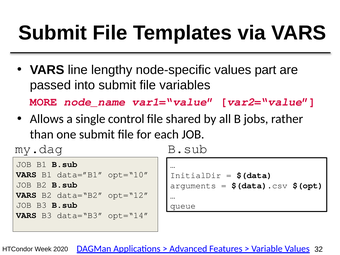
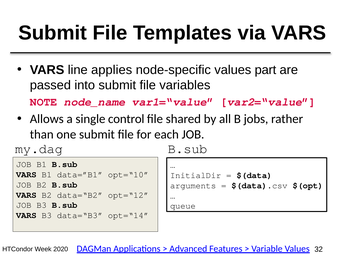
lengthy: lengthy -> applies (112, 70)
MORE: MORE -> NOTE (44, 102)
